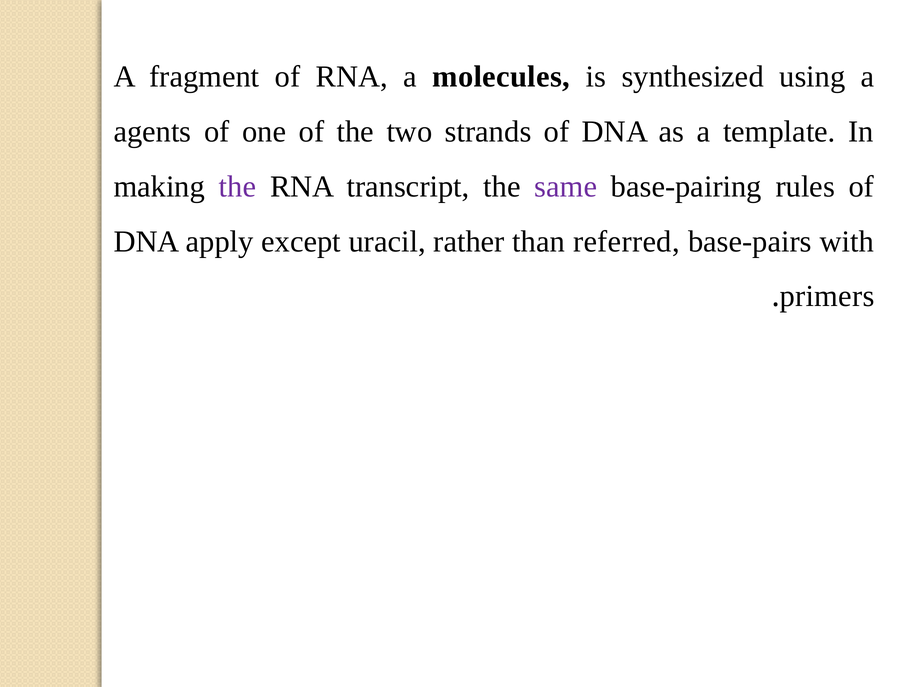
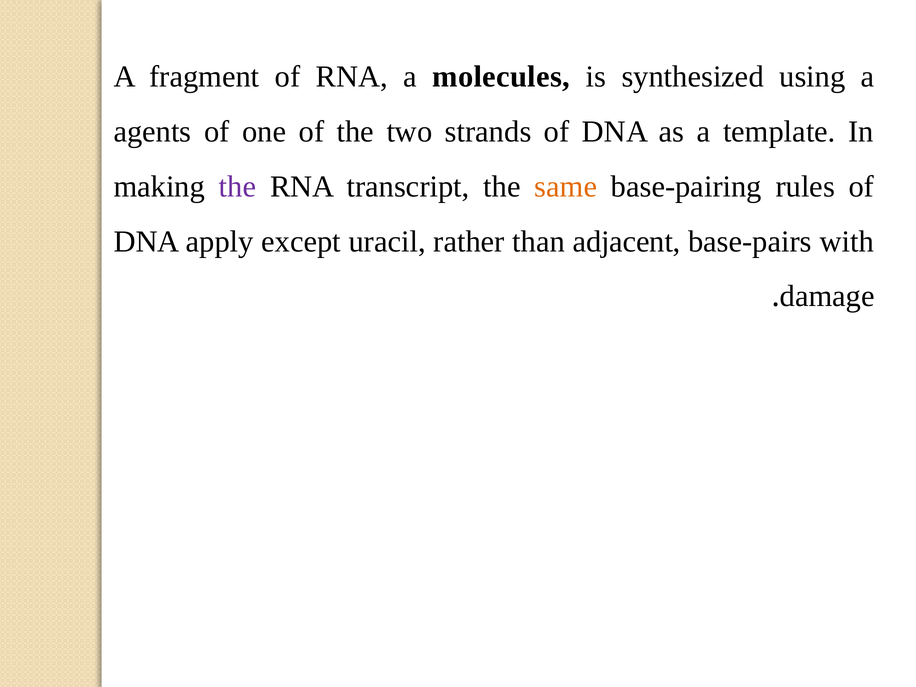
same colour: purple -> orange (566, 187)
referred: referred -> adjacent (627, 241)
primers: primers -> damage (827, 296)
